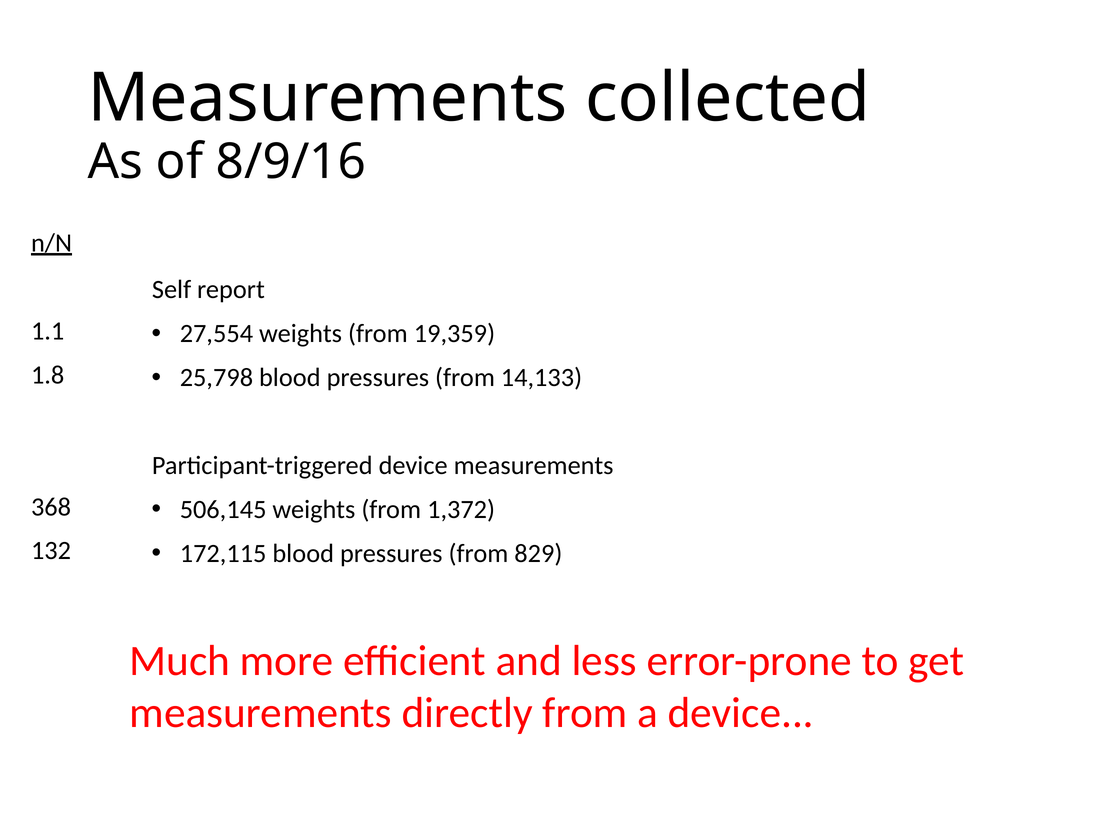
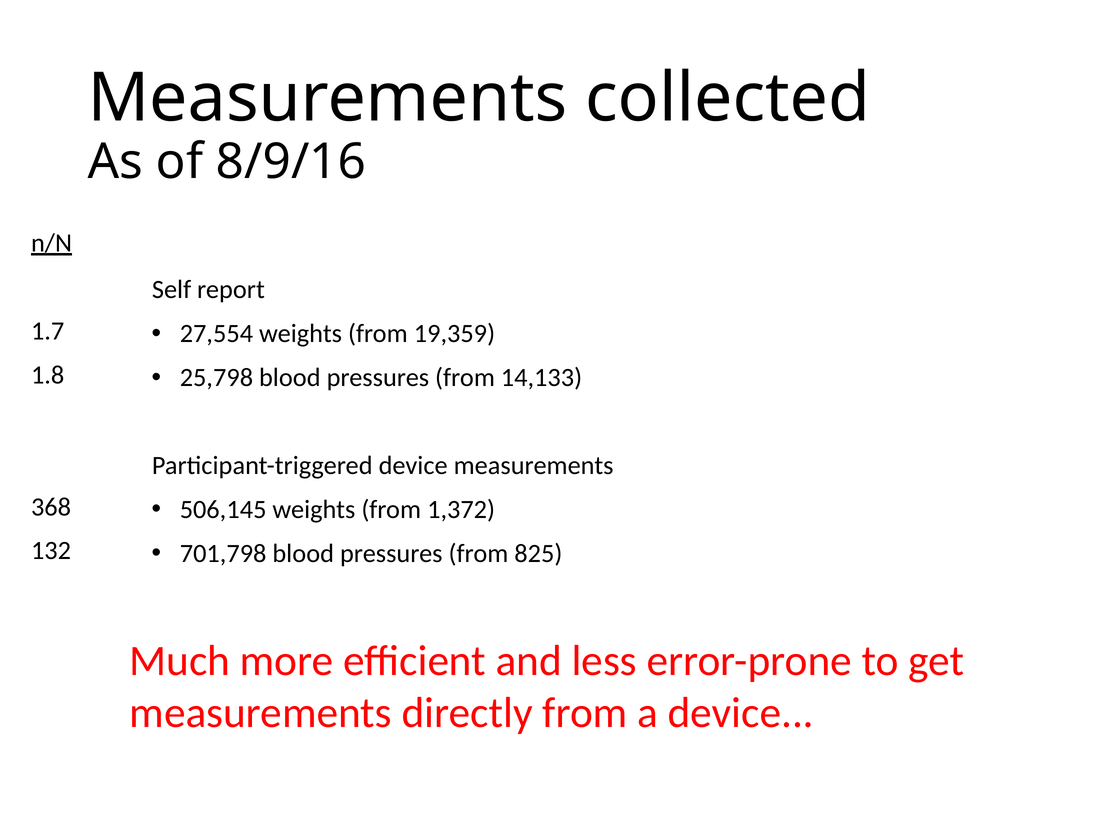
1.1: 1.1 -> 1.7 (48, 331)
172,115: 172,115 -> 701,798 (223, 553)
829: 829 -> 825 (538, 553)
